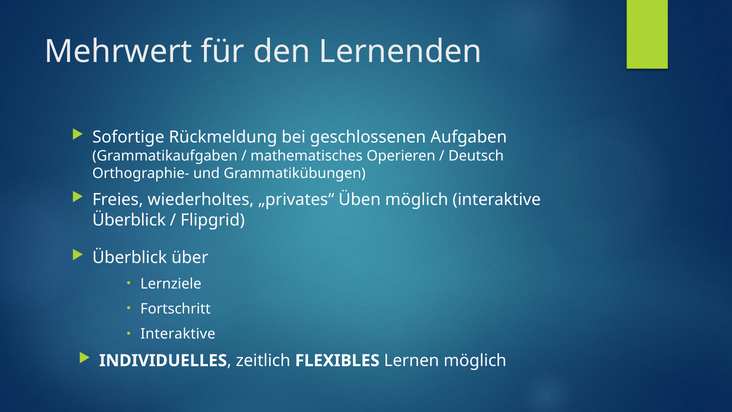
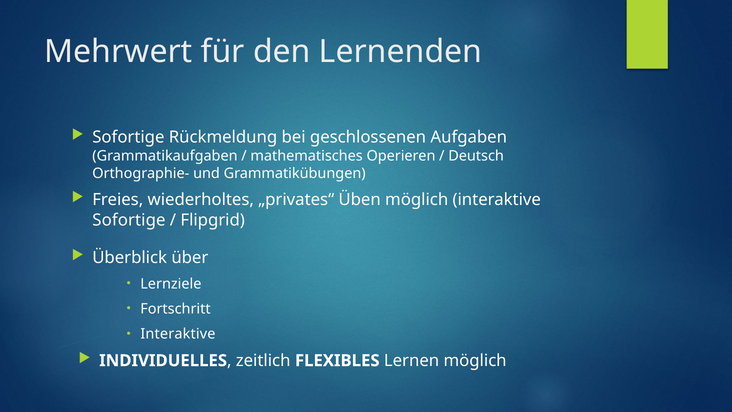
Überblick: Überblick -> Sofortige (129, 220)
